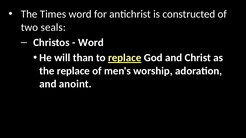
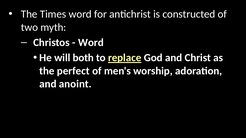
seals: seals -> myth (53, 27)
than: than -> both (83, 58)
the replace: replace -> perfect (73, 71)
